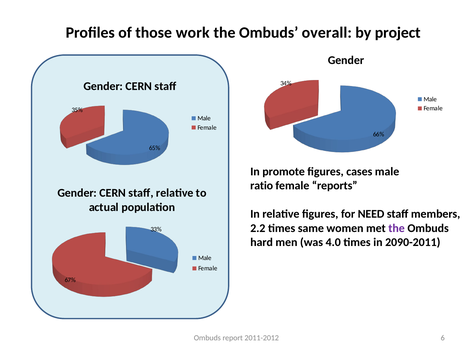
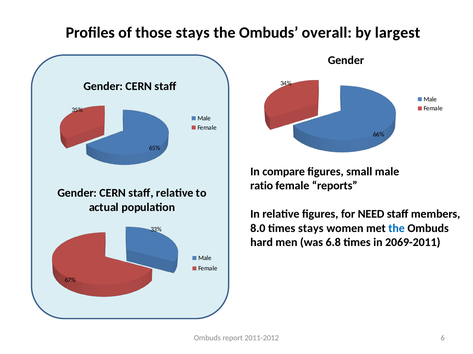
those work: work -> stays (193, 33)
project: project -> largest (398, 33)
promote: promote -> compare (284, 172)
cases: cases -> small (359, 172)
2.2: 2.2 -> 8.0 (258, 229)
times same: same -> stays (311, 229)
the colour: purple -> blue (397, 229)
4.0: 4.0 -> 6.8 (333, 243)
2090-2011: 2090-2011 -> 2069-2011 (413, 243)
